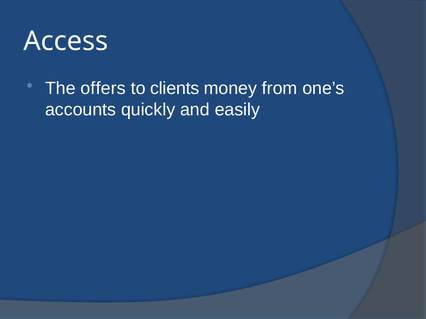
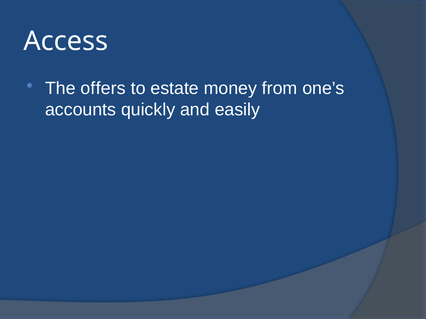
clients: clients -> estate (175, 89)
